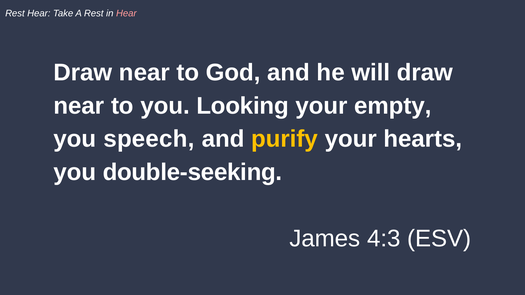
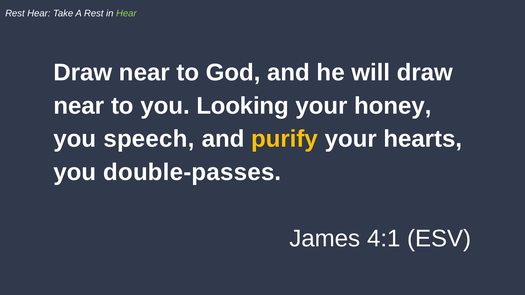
Hear colour: pink -> light green (126, 13)
empty: empty -> honey (393, 106)
double-seeking: double-seeking -> double-passes (192, 172)
4:3: 4:3 -> 4:1 (384, 239)
